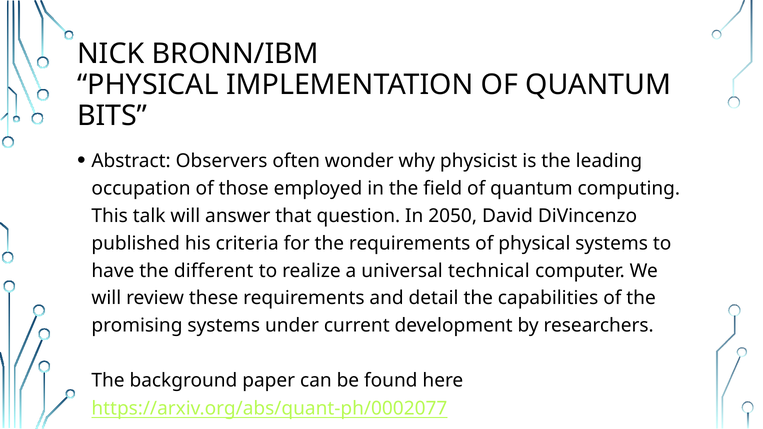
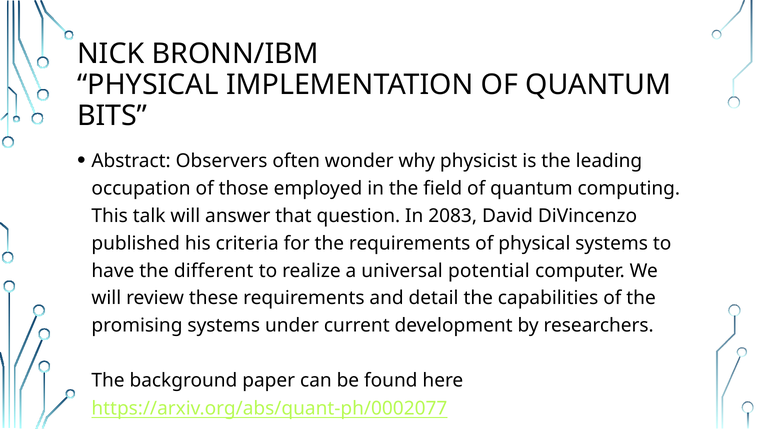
2050: 2050 -> 2083 (453, 216)
technical: technical -> potential (489, 271)
